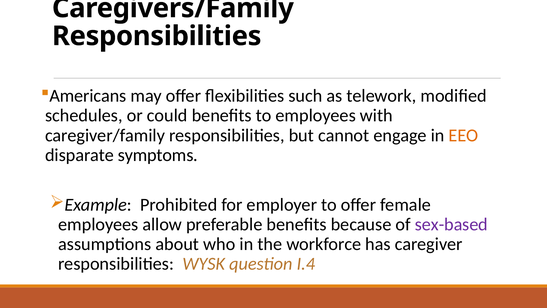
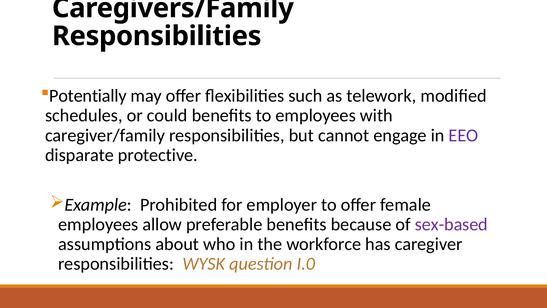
Americans: Americans -> Potentially (88, 96)
EEO colour: orange -> purple (463, 135)
symptoms: symptoms -> protective (158, 155)
I.4: I.4 -> I.0 (306, 264)
